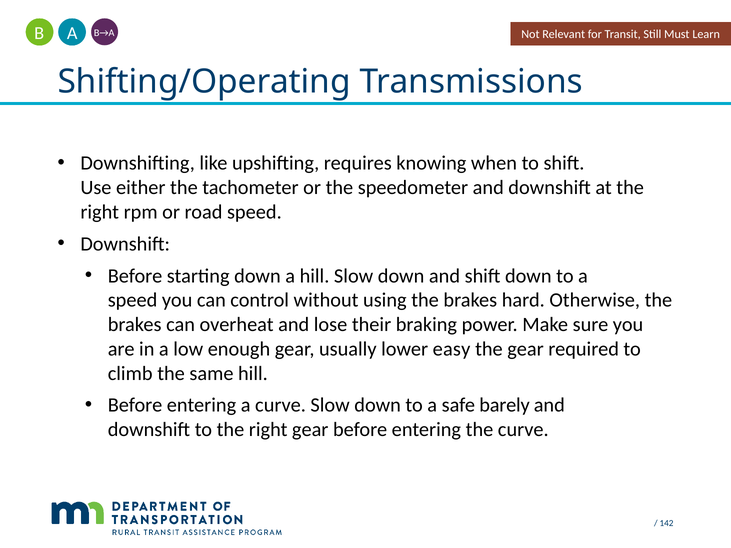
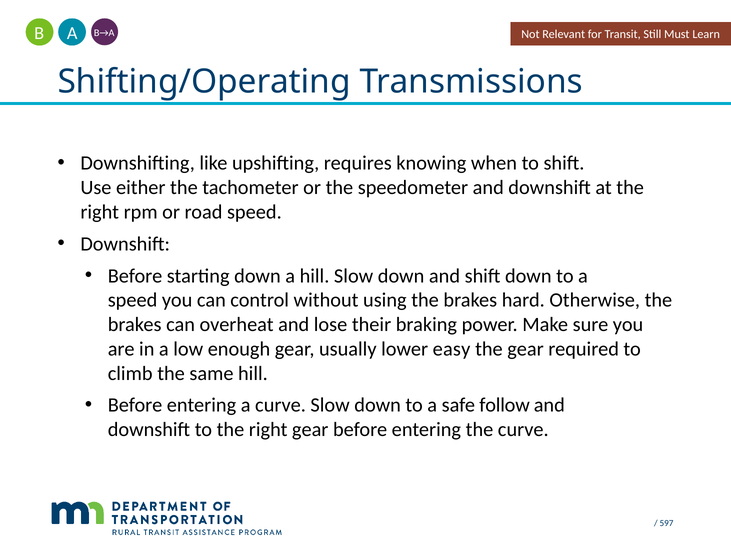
barely: barely -> follow (505, 405)
142: 142 -> 597 (666, 523)
